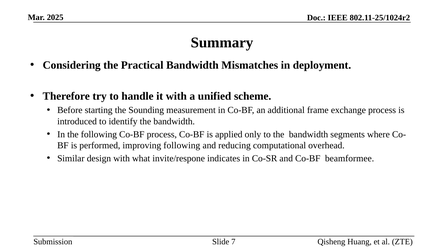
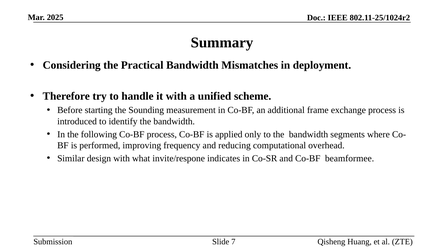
improving following: following -> frequency (182, 145)
